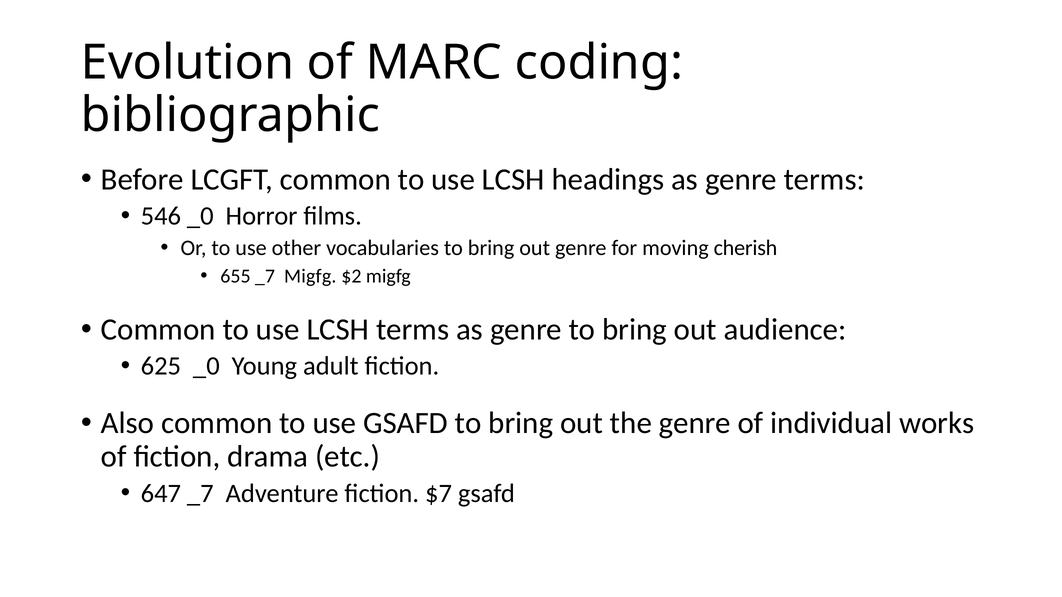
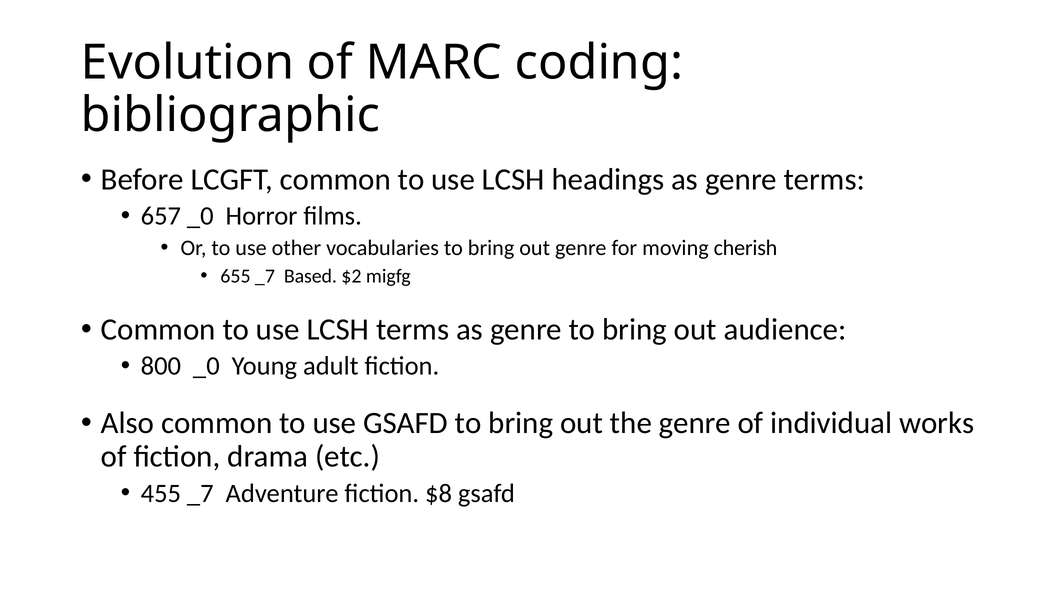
546: 546 -> 657 (161, 216)
_7 Migfg: Migfg -> Based (310, 276)
625: 625 -> 800 (161, 366)
647: 647 -> 455 (161, 494)
$7: $7 -> $8 (439, 494)
